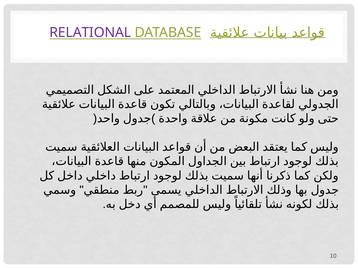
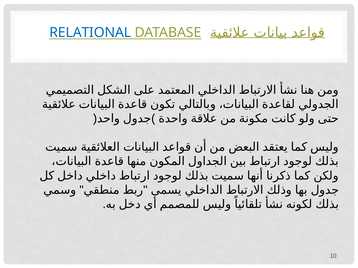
RELATIONAL colour: purple -> blue (90, 33)
